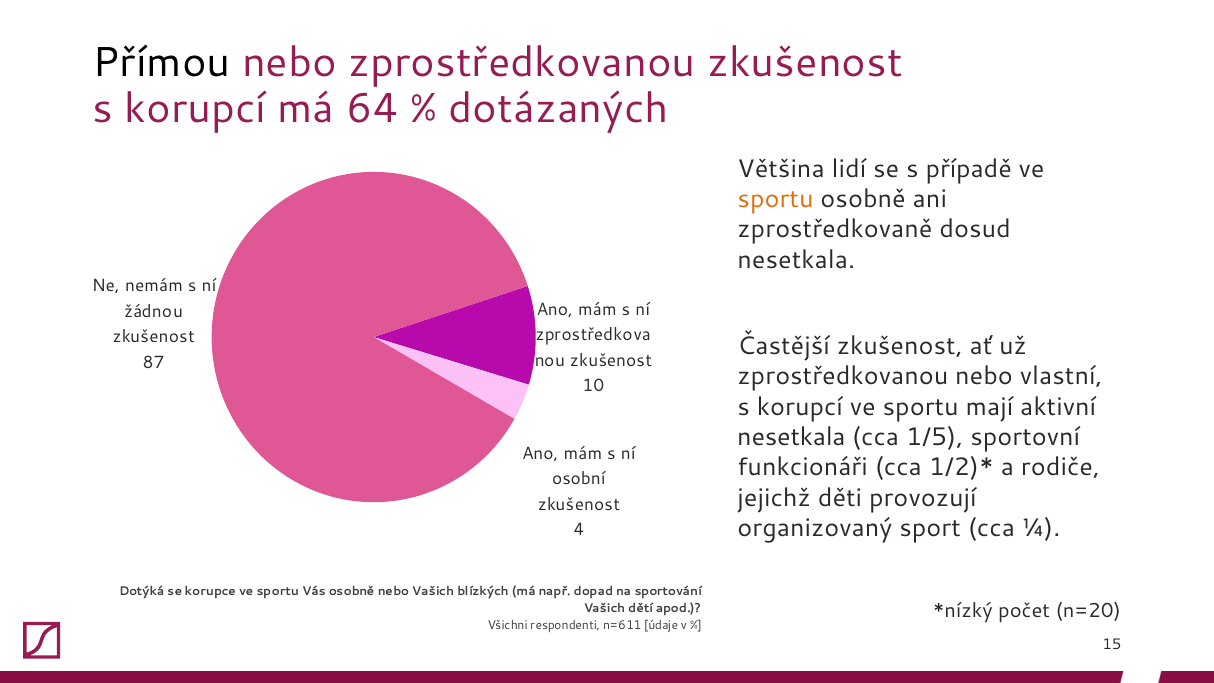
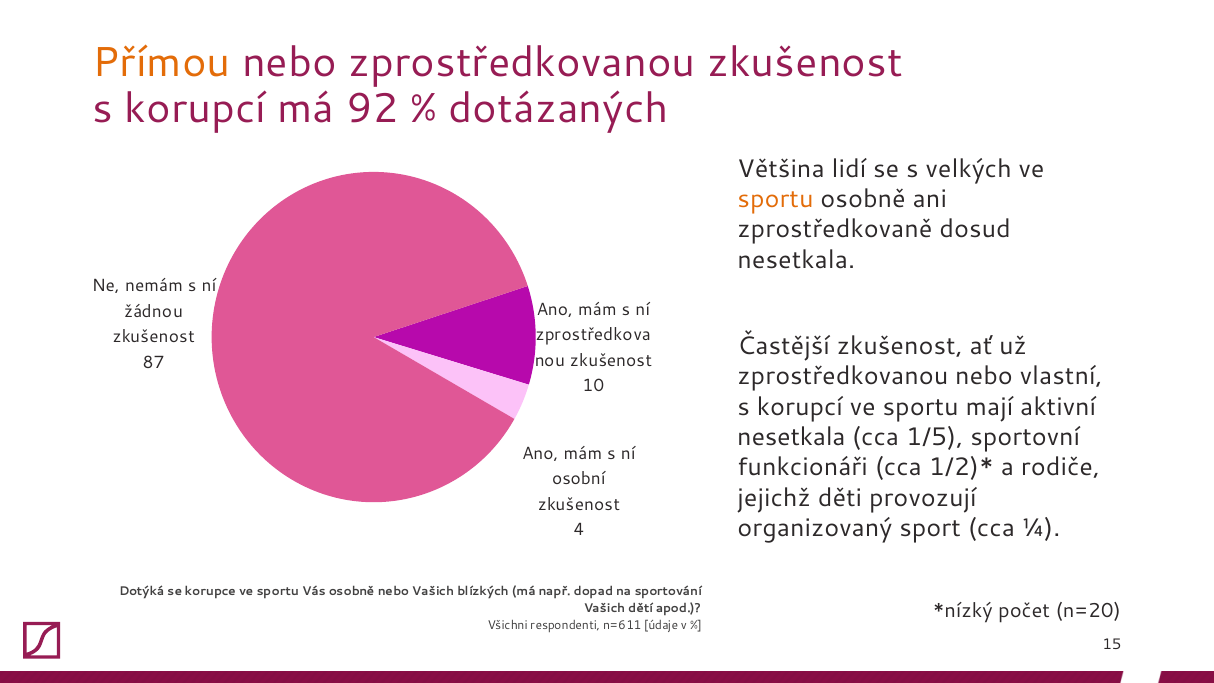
Přímou colour: black -> orange (162, 63)
64: 64 -> 92 (373, 108)
případě: případě -> velkých (969, 169)
